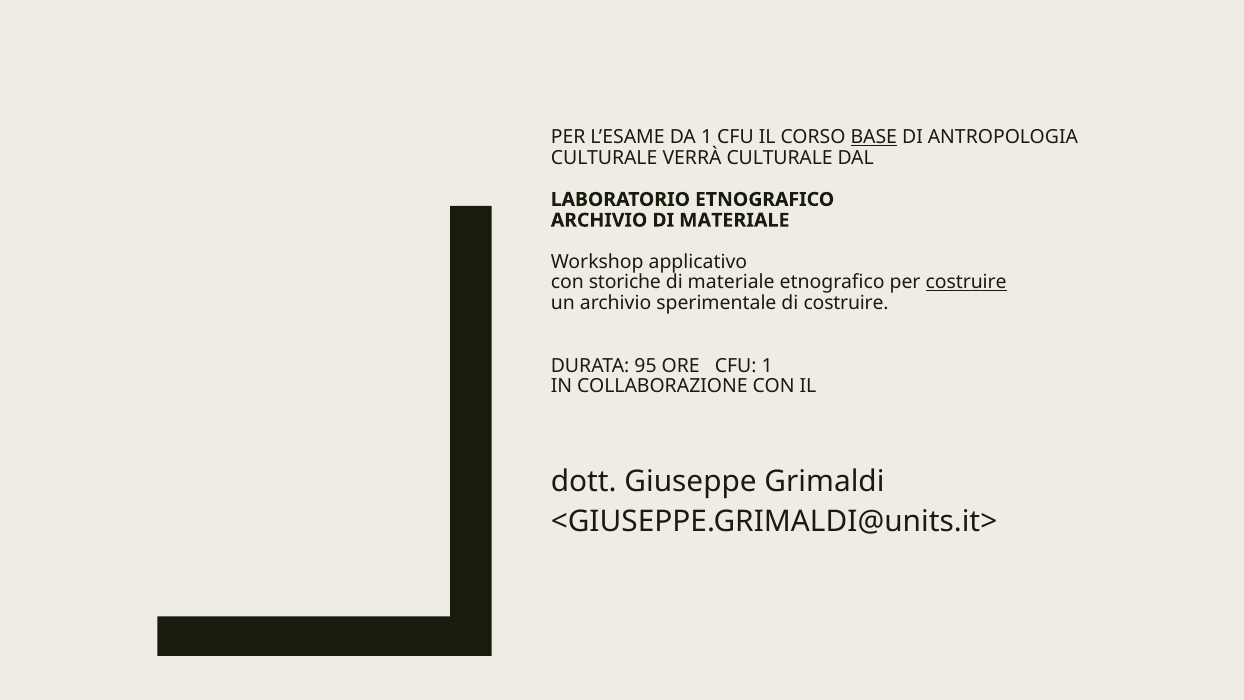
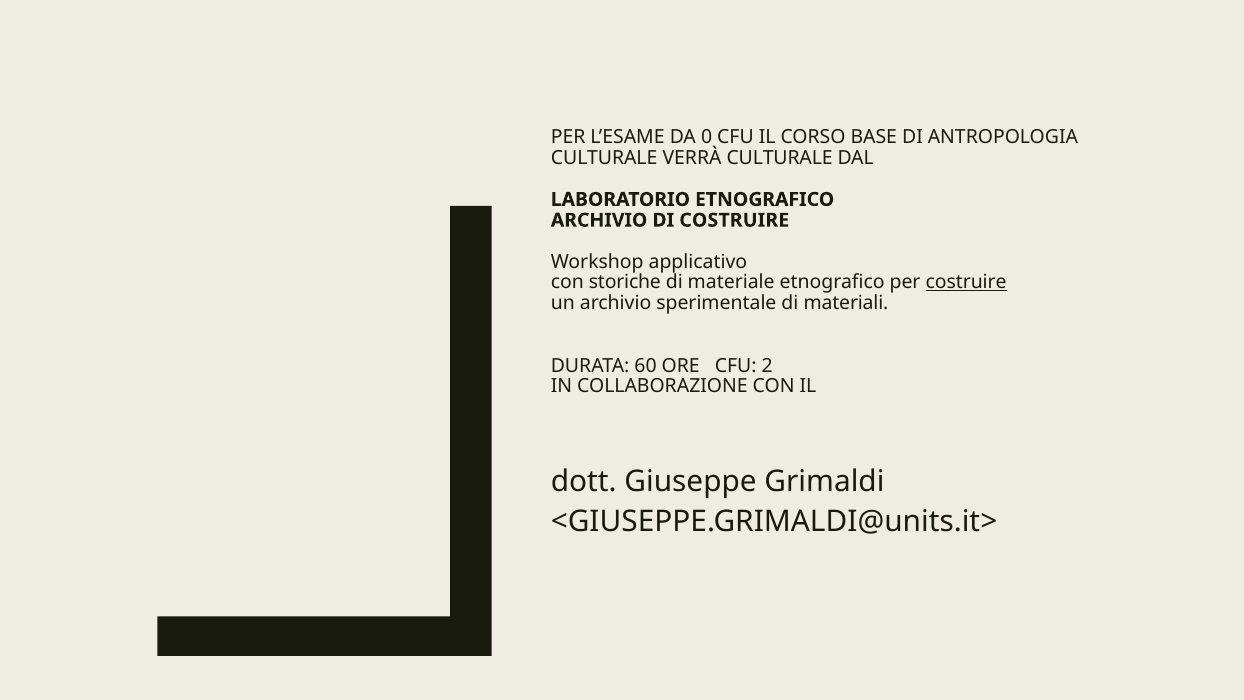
DA 1: 1 -> 0 (707, 137)
BASE underline: present -> none (874, 137)
ARCHIVIO DI MATERIALE: MATERIALE -> COSTRUIRE (734, 220)
di costruire: costruire -> materiali (846, 303)
95: 95 -> 60 (646, 365)
CFU 1: 1 -> 2 (767, 365)
